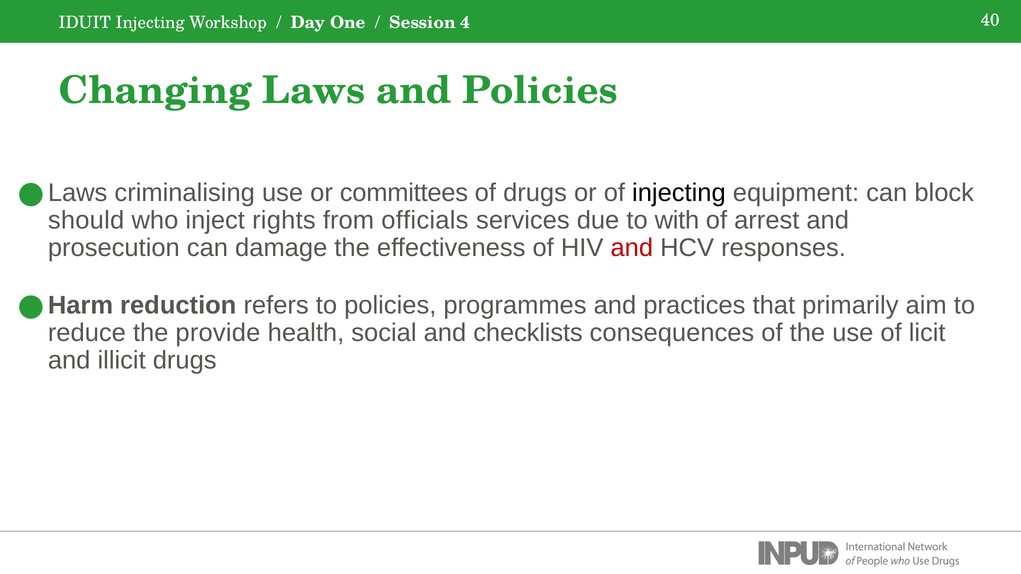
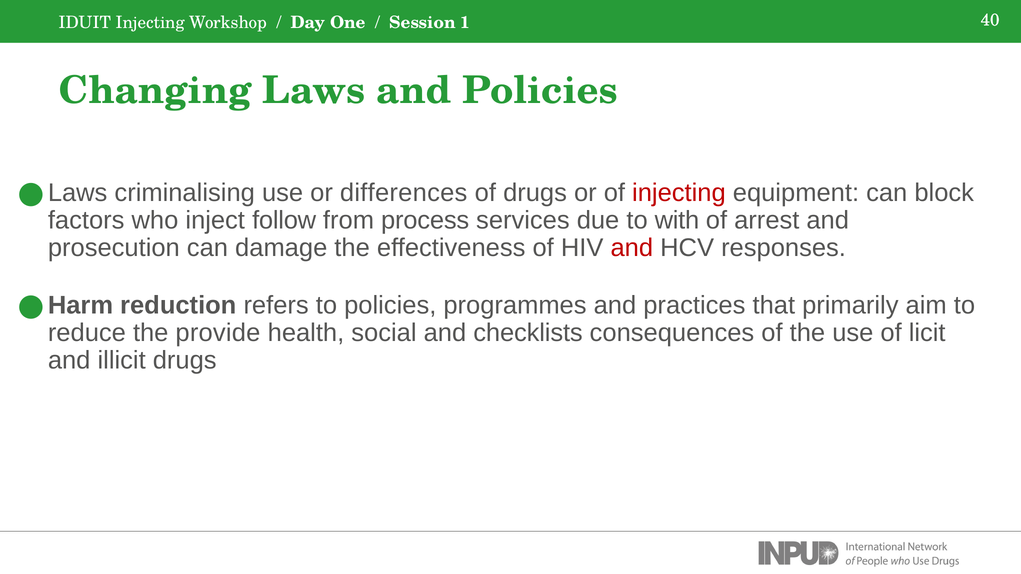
4: 4 -> 1 (465, 23)
committees: committees -> differences (404, 193)
injecting colour: black -> red (679, 193)
should: should -> factors (86, 220)
rights: rights -> follow (284, 220)
officials: officials -> process (425, 220)
